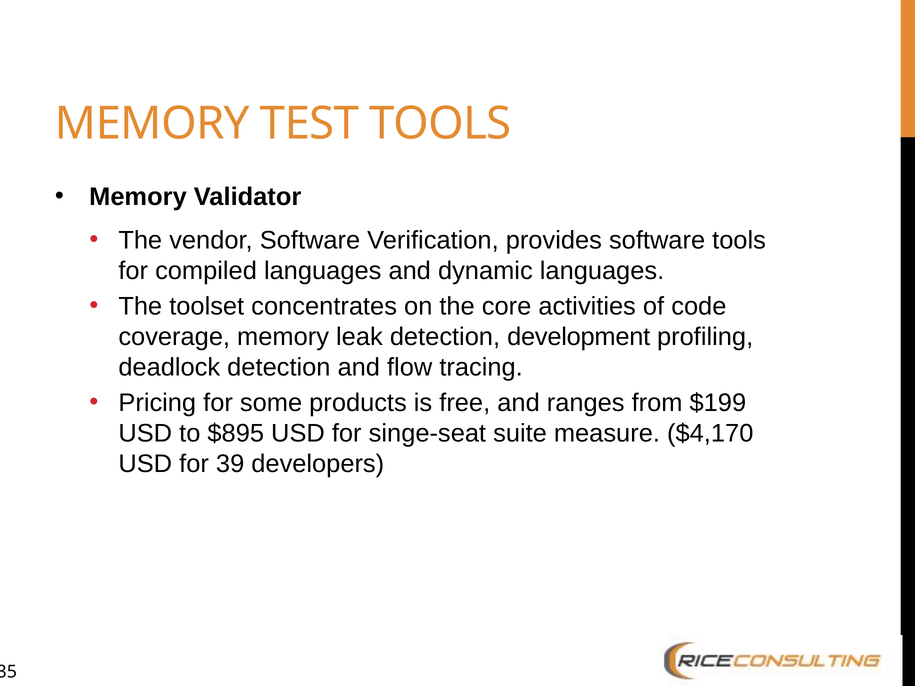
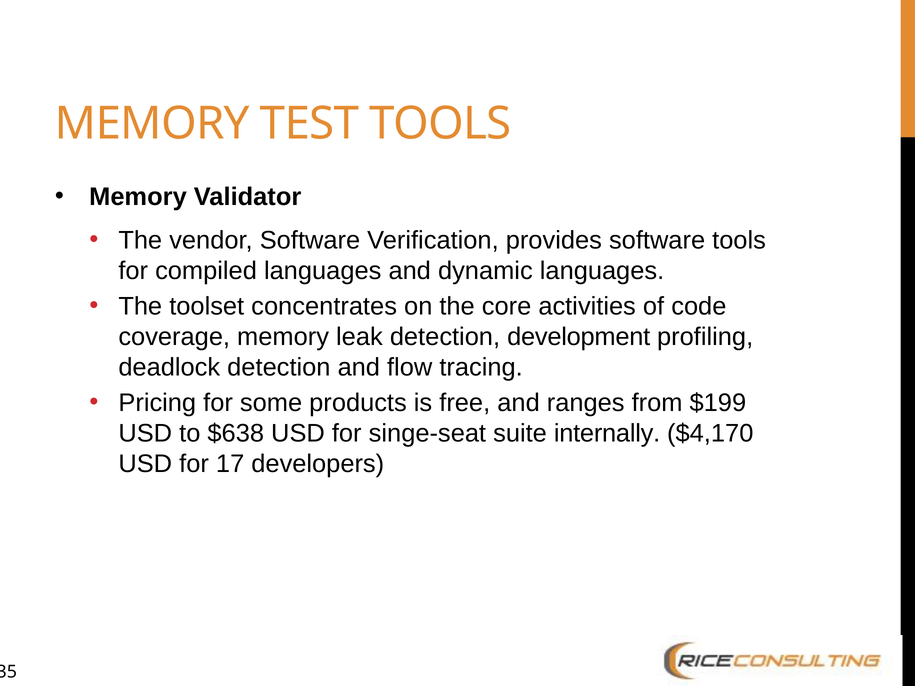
$895: $895 -> $638 (236, 433)
measure: measure -> internally (607, 433)
39: 39 -> 17 (230, 464)
